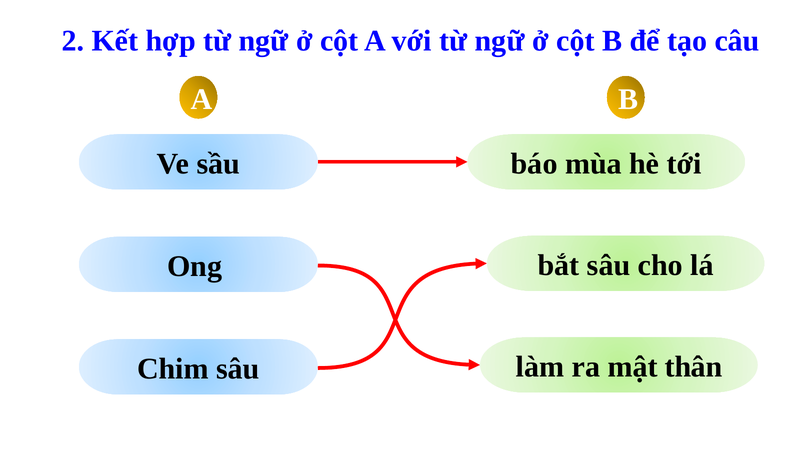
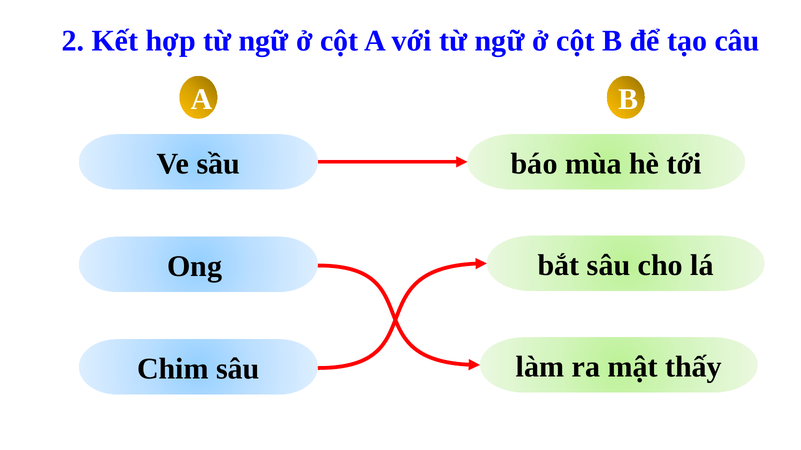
thân: thân -> thấy (693, 367)
